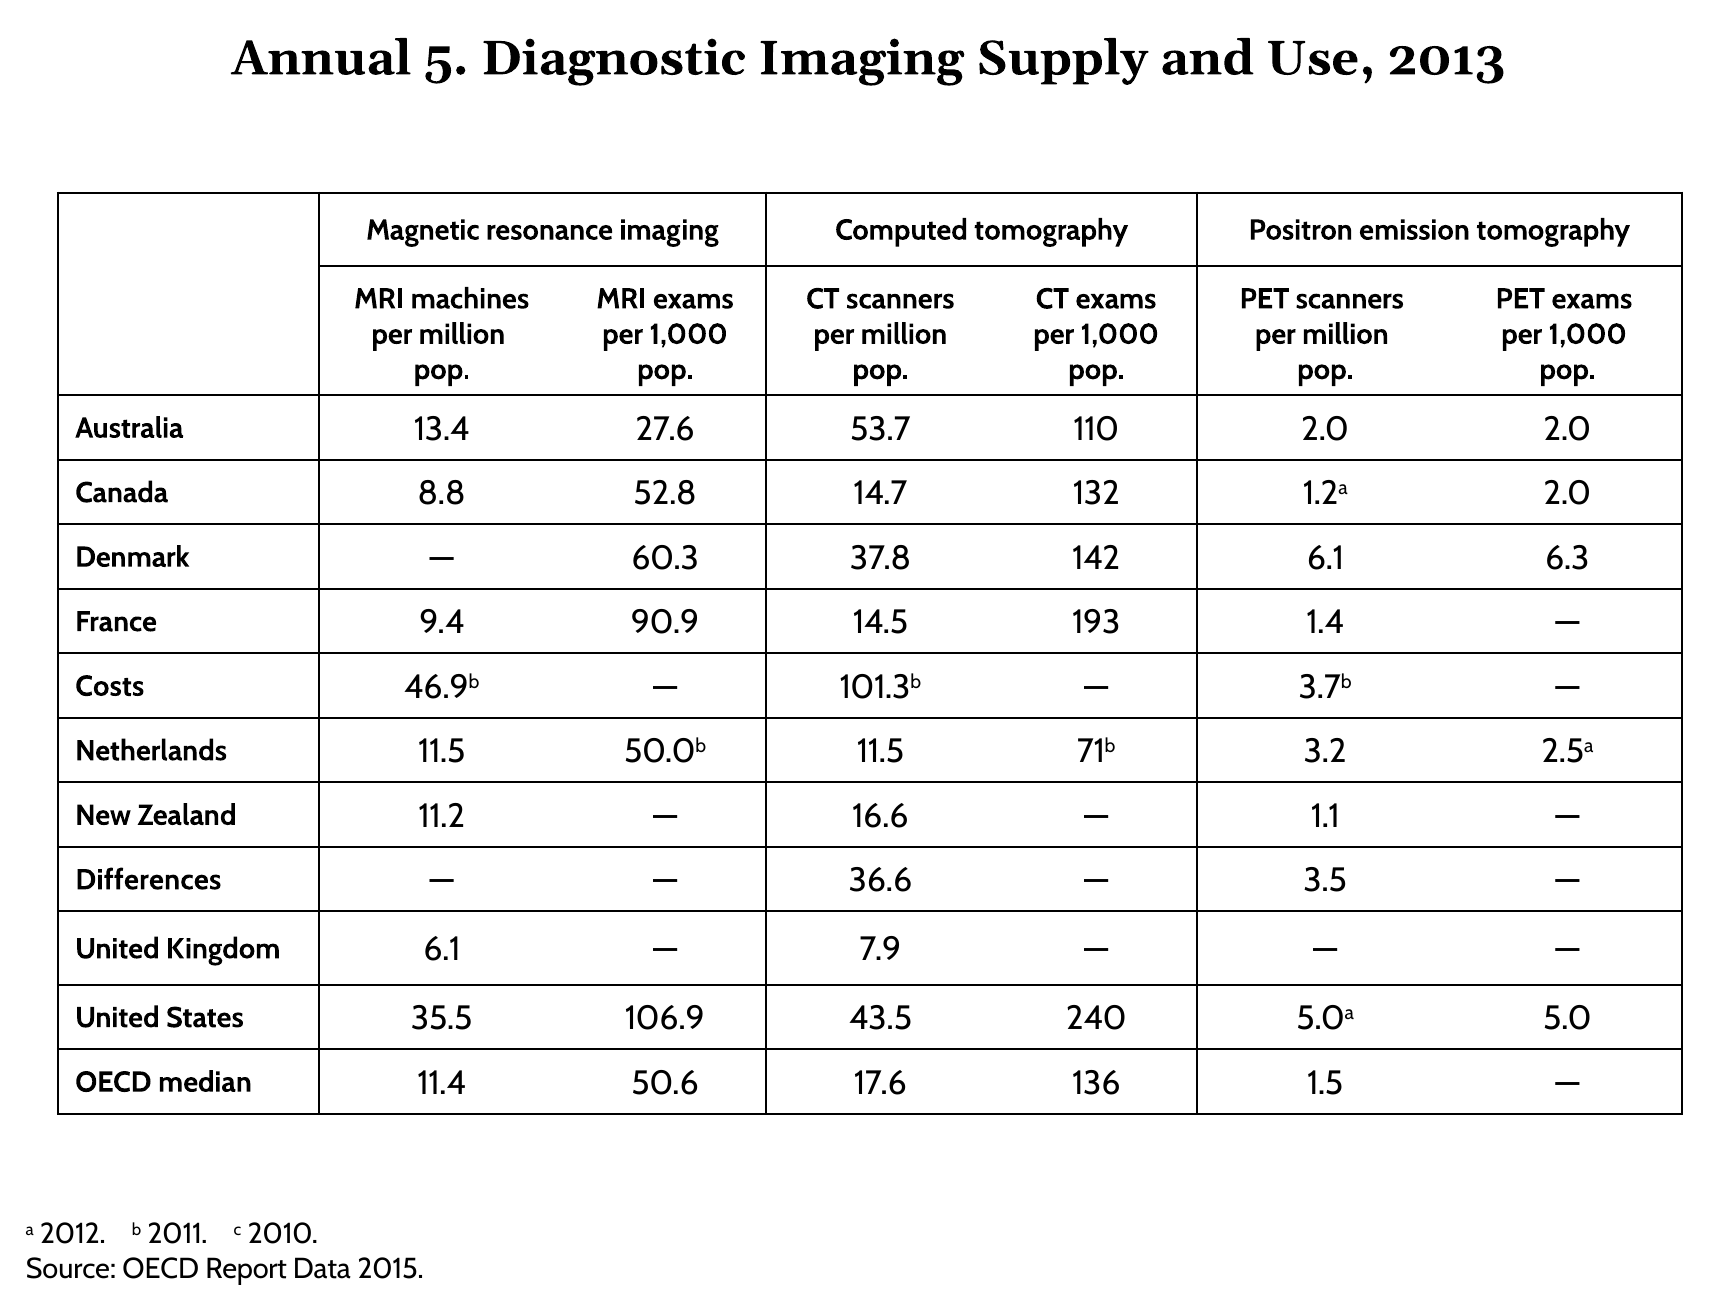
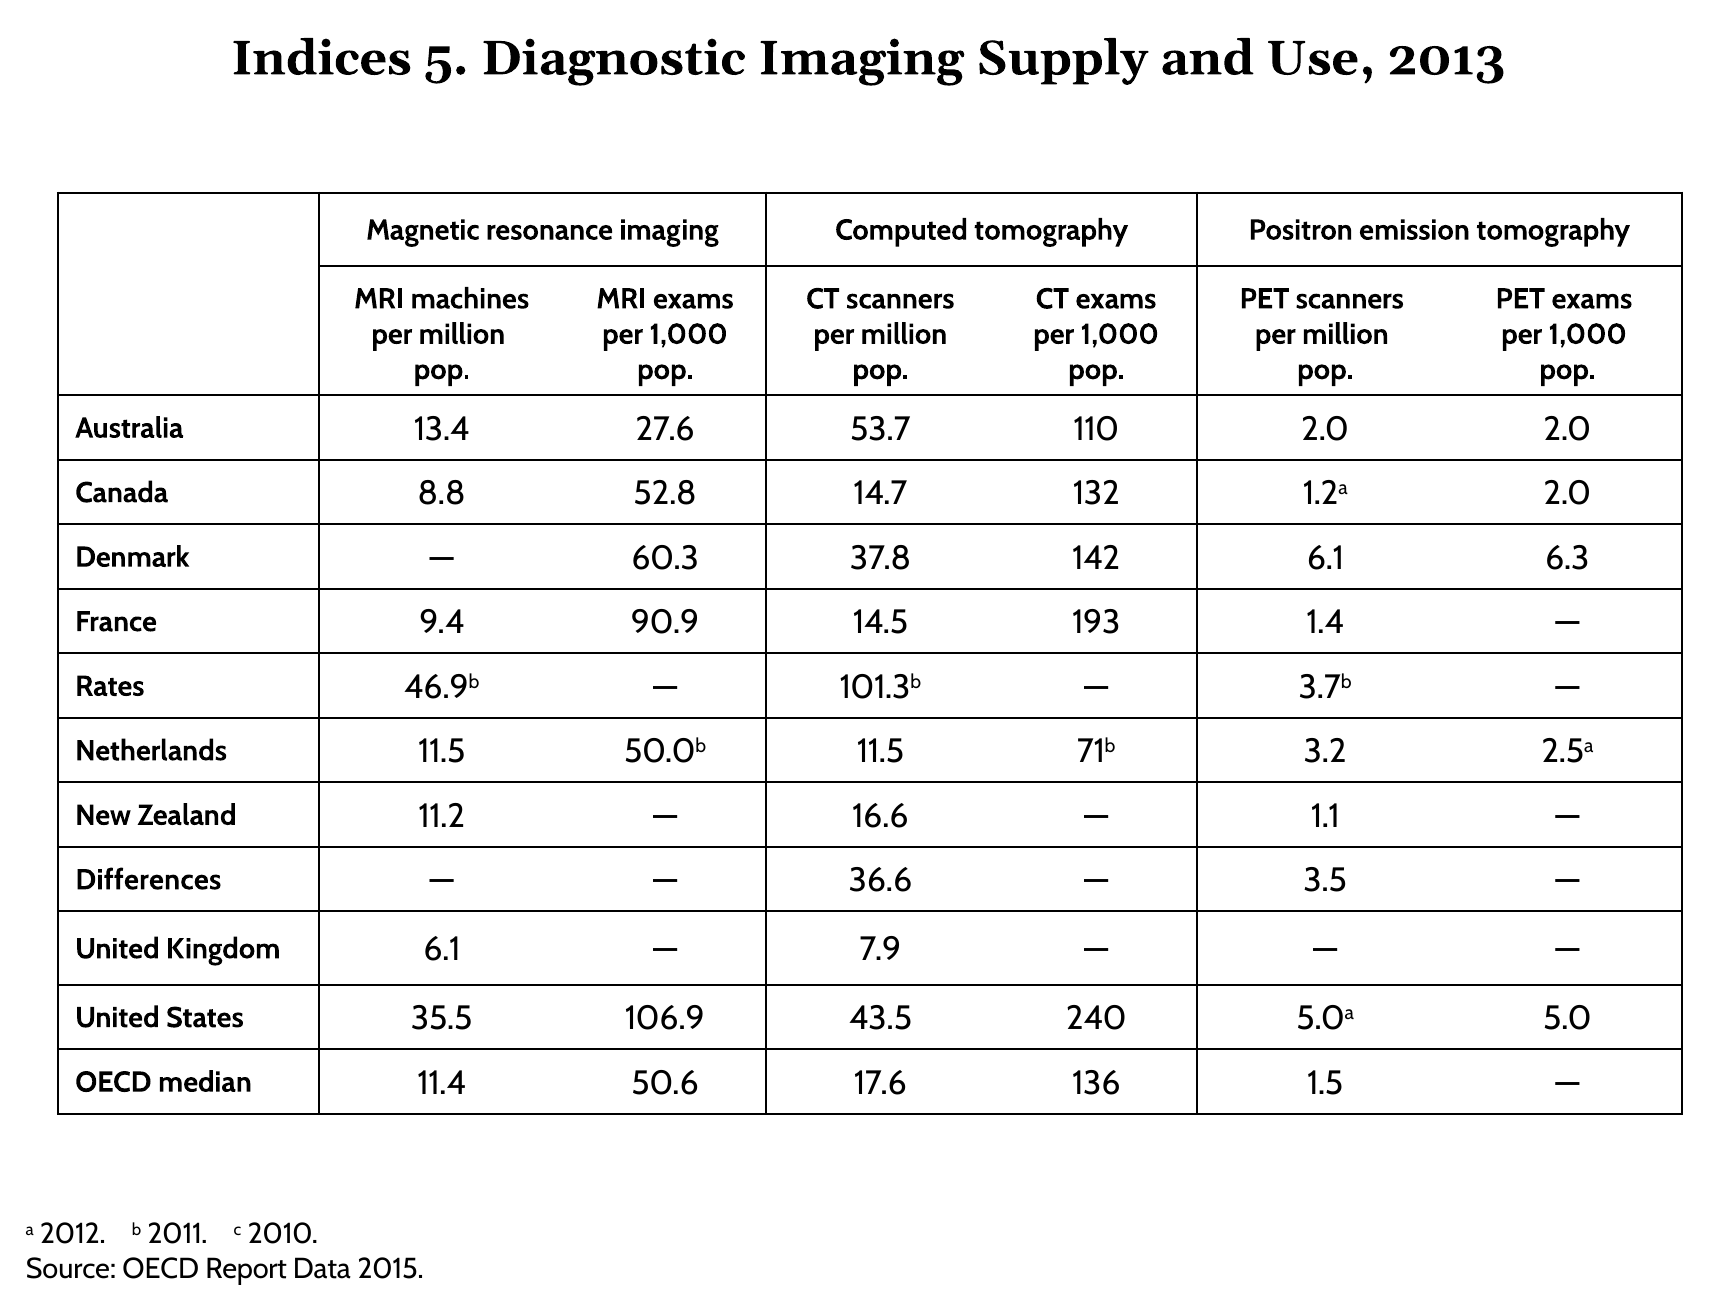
Annual: Annual -> Indices (321, 58)
Costs: Costs -> Rates (110, 686)
